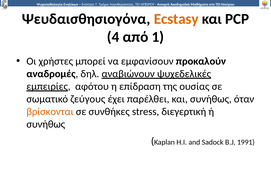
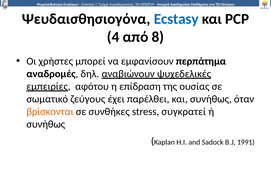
Ecstasy colour: orange -> blue (176, 19)
1: 1 -> 8 (158, 37)
προκαλούν: προκαλούν -> περπάτημα (201, 61)
διεγερτική: διεγερτική -> συγκρατεί (184, 112)
